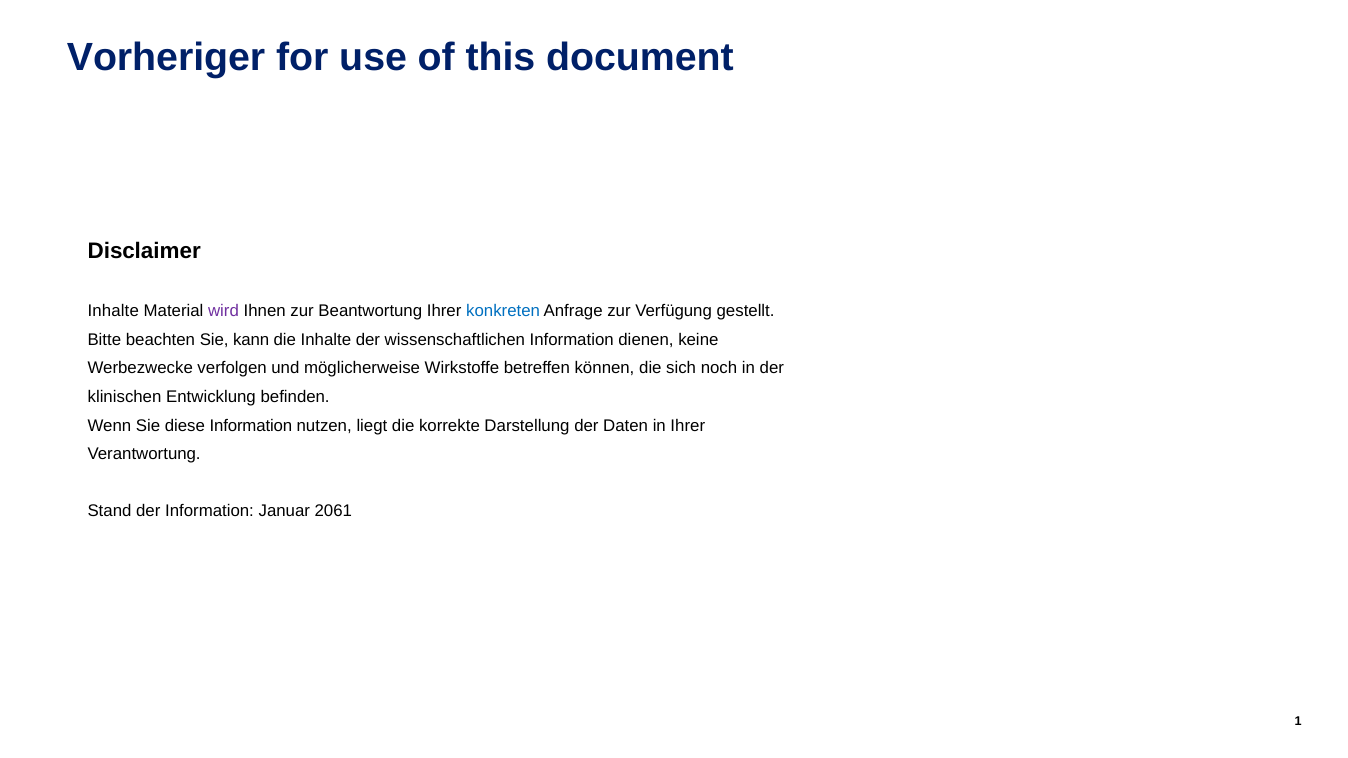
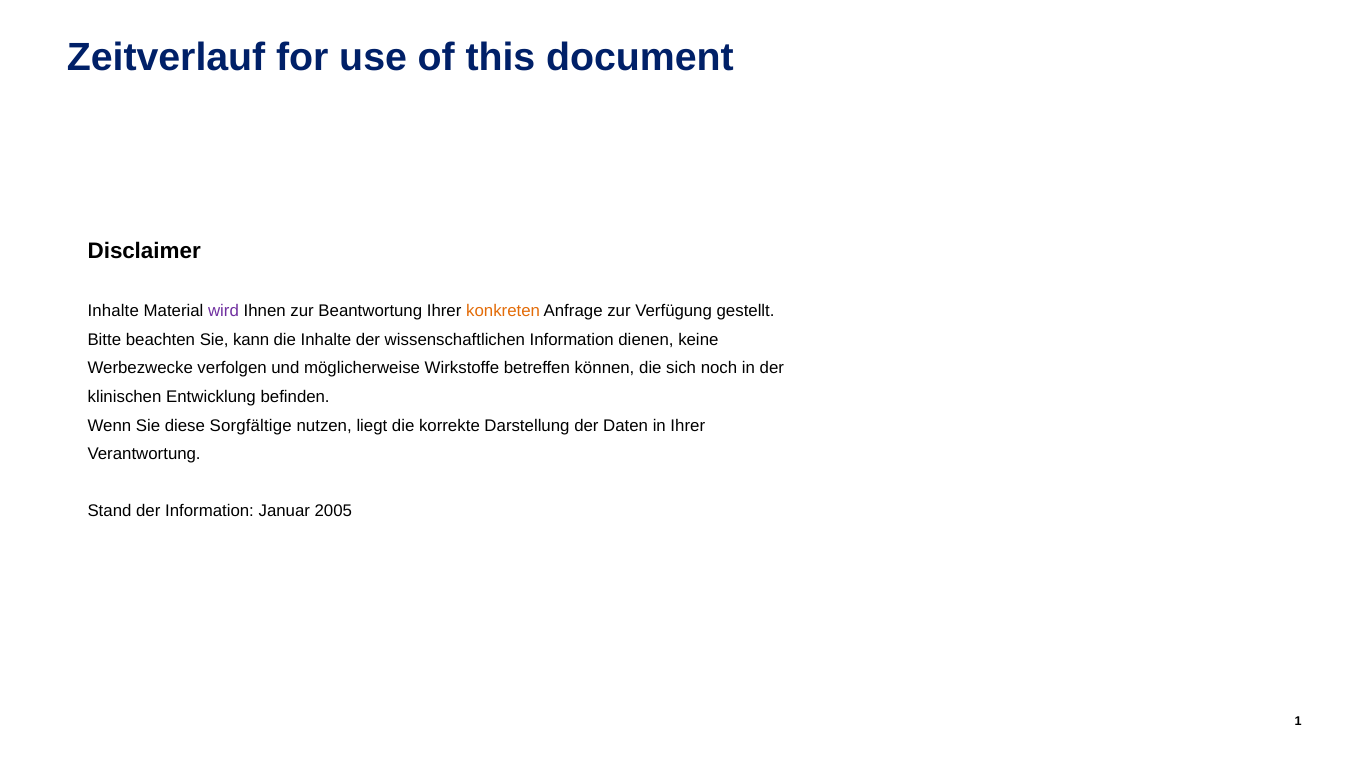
Vorheriger: Vorheriger -> Zeitverlauf (166, 57)
konkreten colour: blue -> orange (503, 311)
diese Information: Information -> Sorgfältige (251, 426)
2061: 2061 -> 2005 (333, 511)
